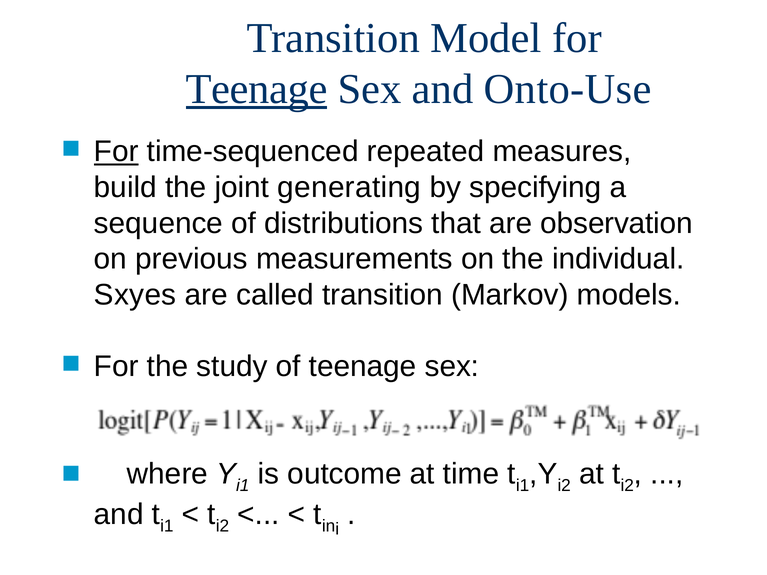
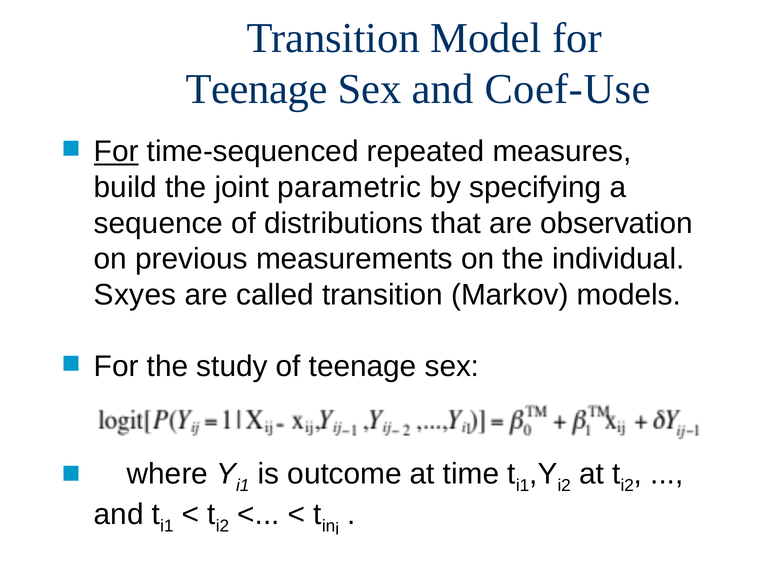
Teenage underline: present -> none (257, 89)
Onto-Use: Onto-Use -> Coef-Use (568, 89)
generating: generating -> parametric (349, 187)
